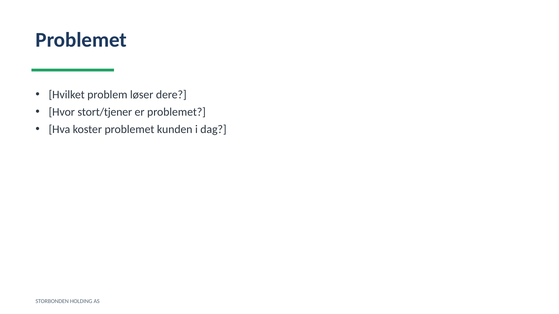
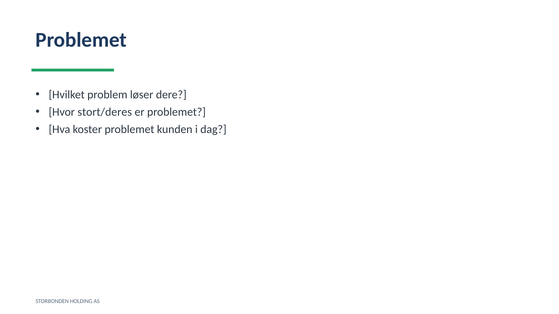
stort/tjener: stort/tjener -> stort/deres (105, 112)
